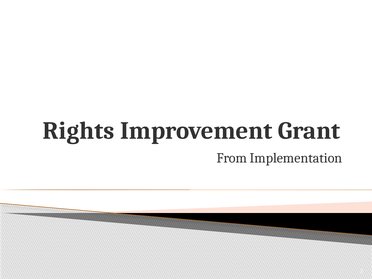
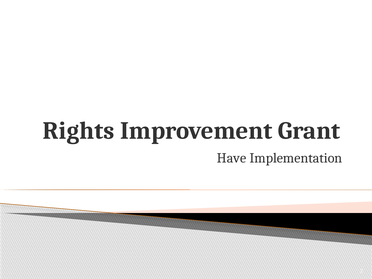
From: From -> Have (232, 158)
